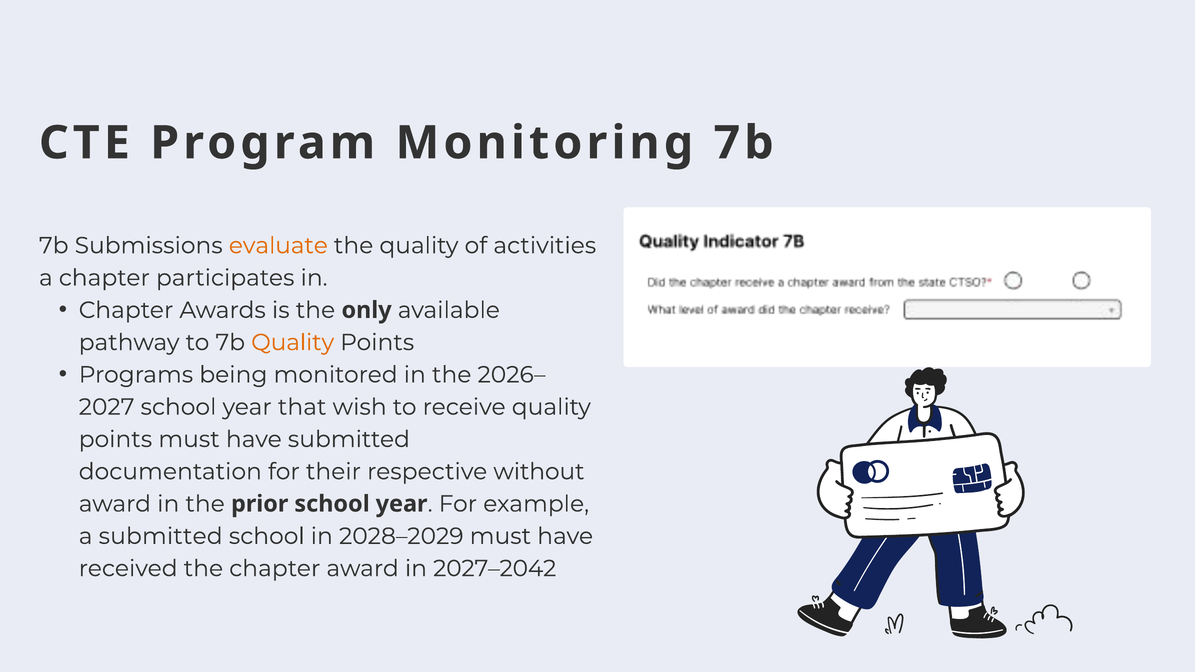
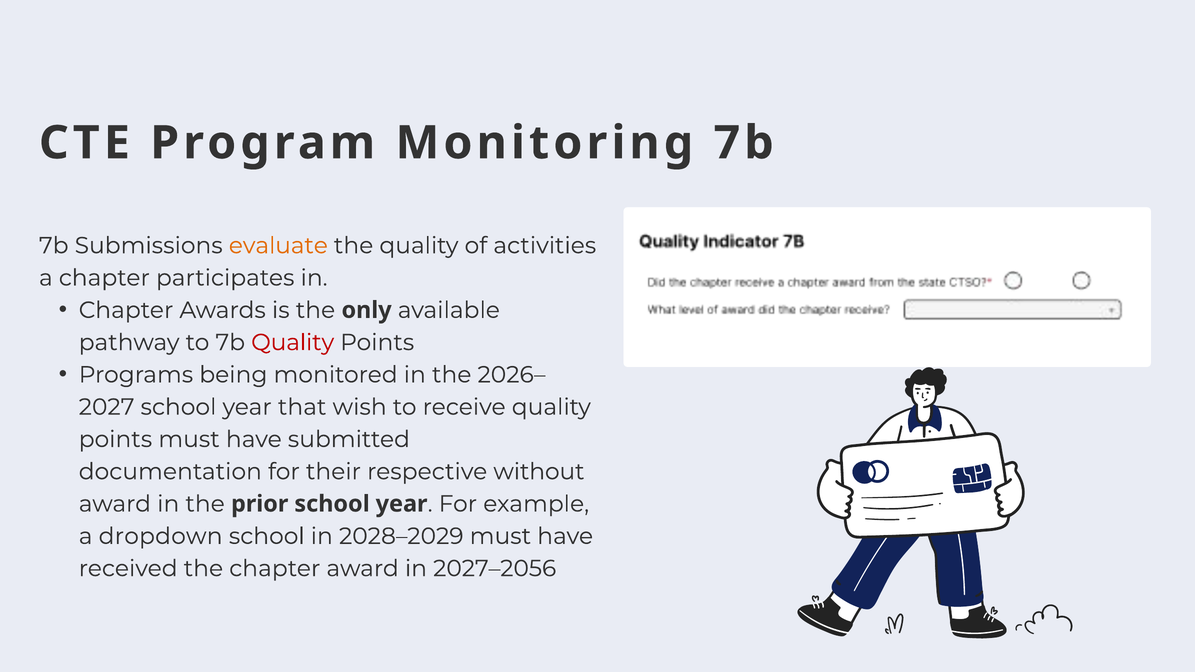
Quality colour: orange -> red (293, 343)
a submitted: submitted -> dropdown (161, 536)
2027–2042: 2027–2042 -> 2027–2056 (495, 569)
